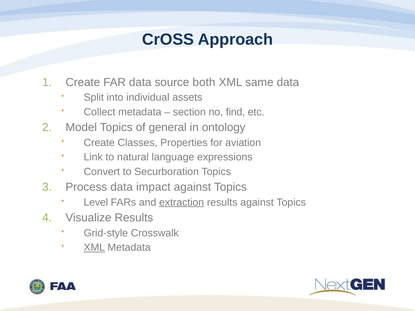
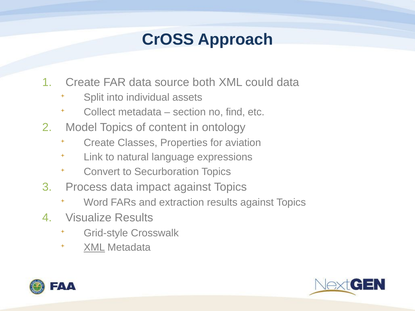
same: same -> could (259, 82)
general: general -> content (168, 128)
Level: Level -> Word (96, 202)
extraction underline: present -> none (182, 202)
